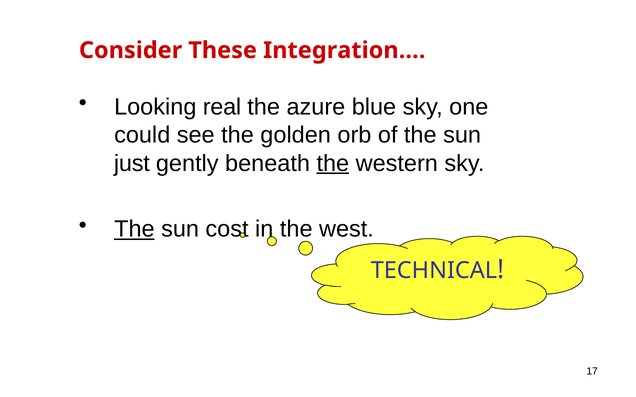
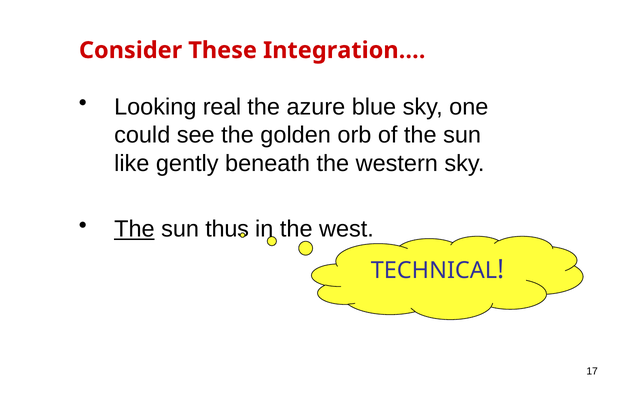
just: just -> like (132, 164)
the underline: present -> none (333, 164)
cost: cost -> thus (227, 229)
